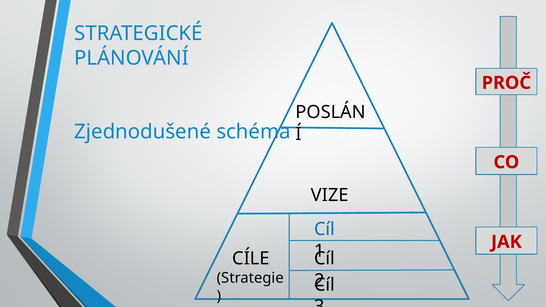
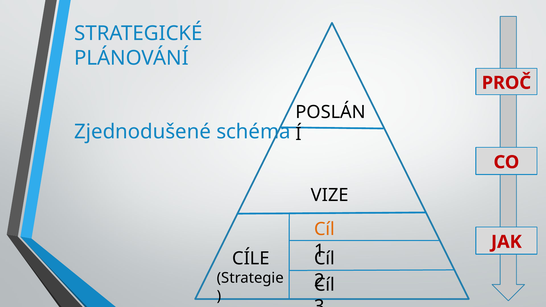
Cíl colour: blue -> orange (324, 229)
